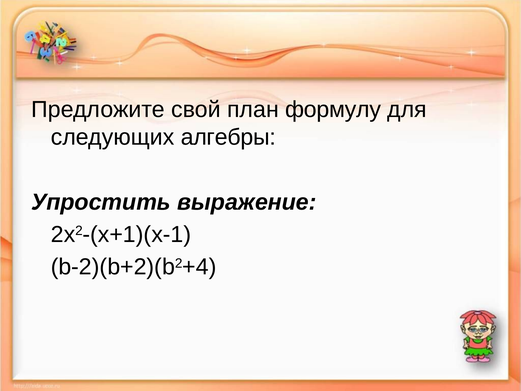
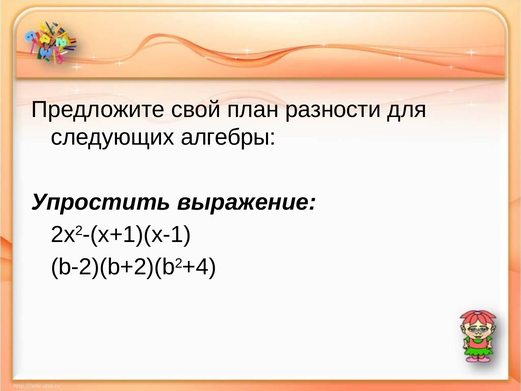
формулу: формулу -> разности (333, 109)
